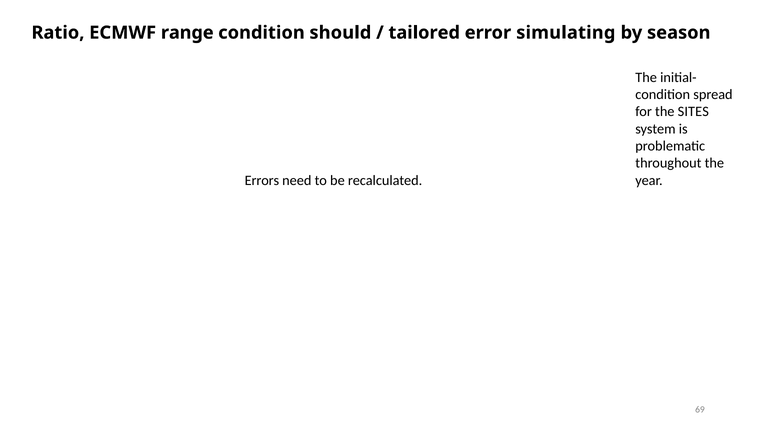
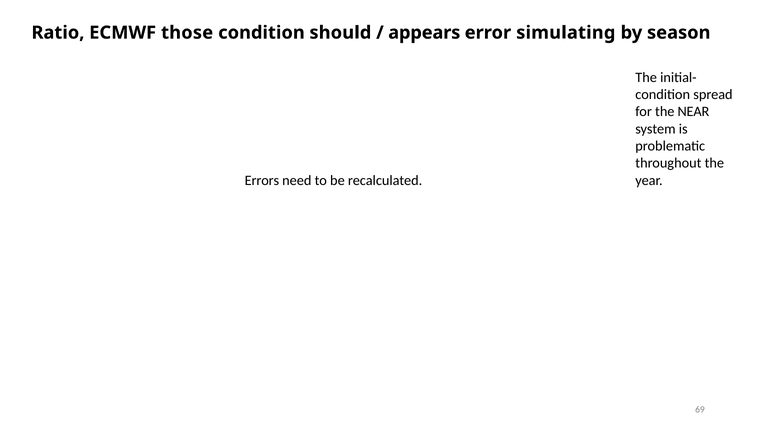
range: range -> those (187, 33)
tailored: tailored -> appears (424, 33)
SITES: SITES -> NEAR (693, 112)
